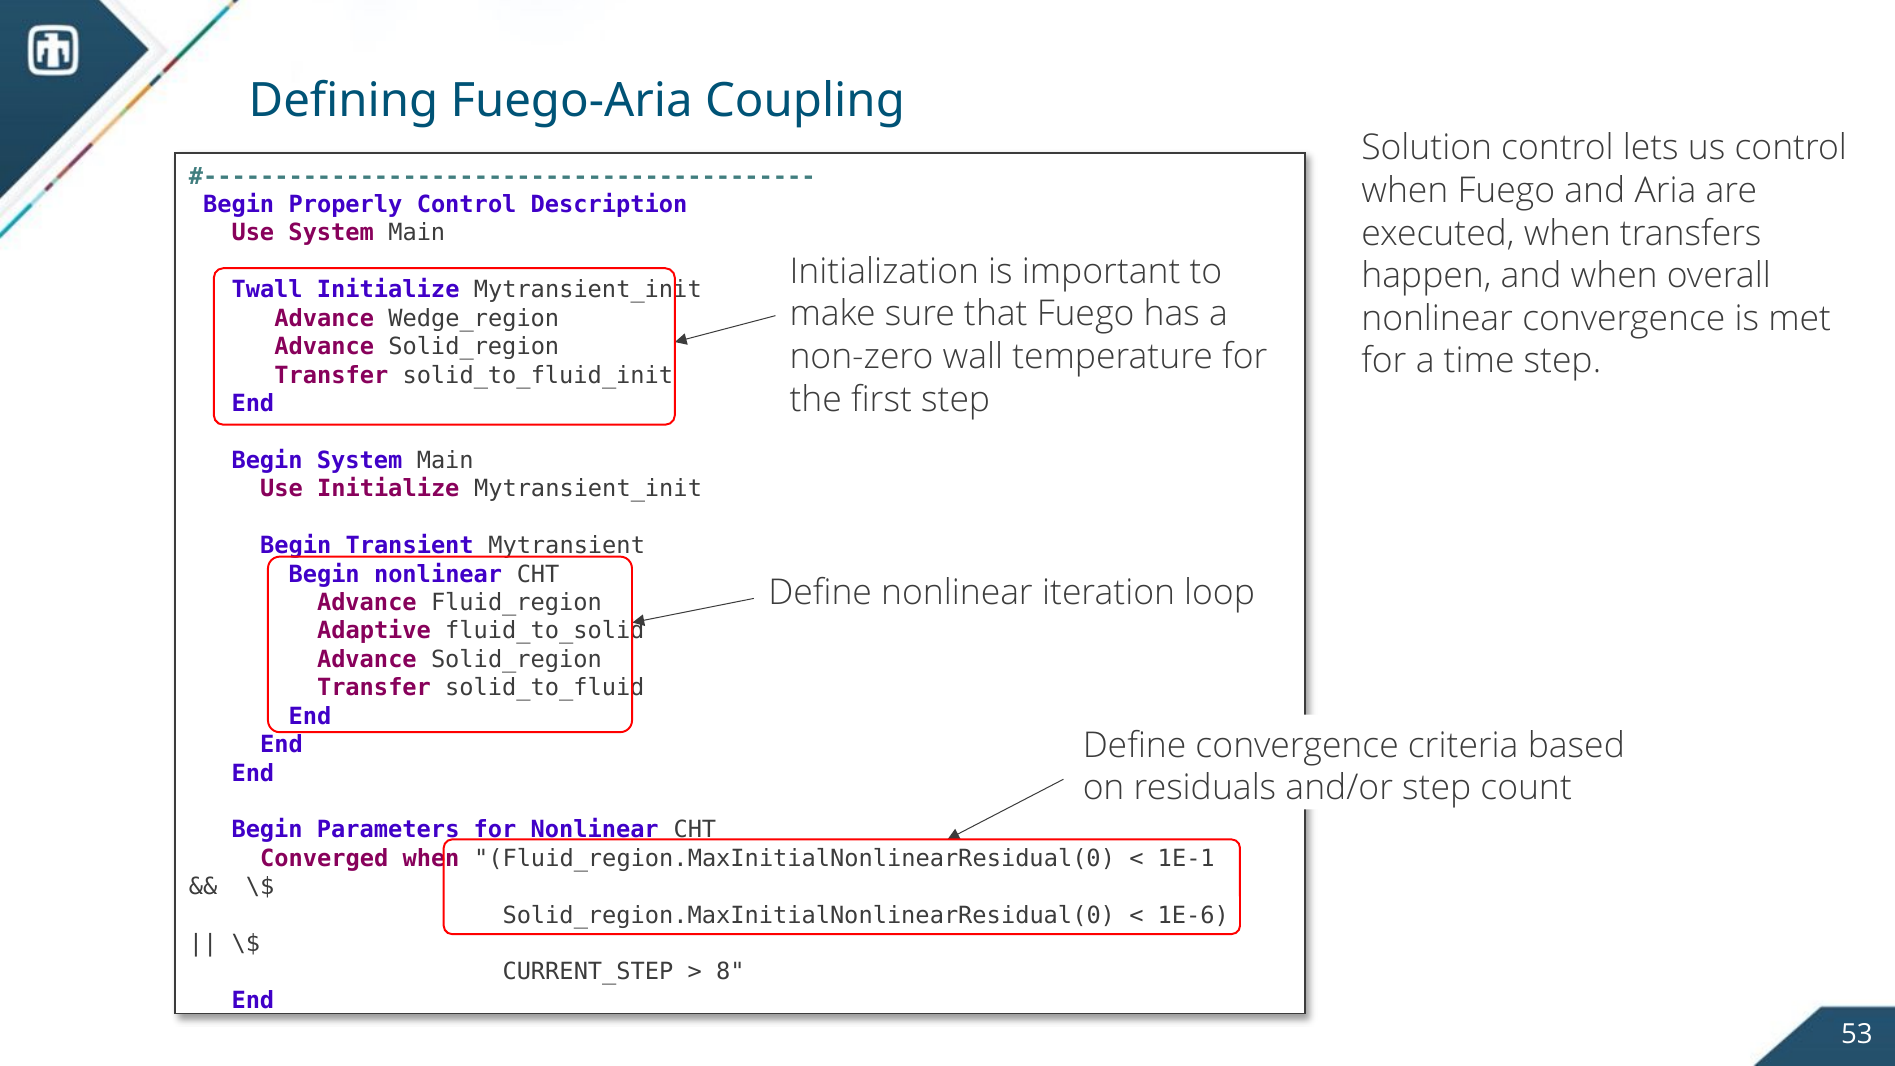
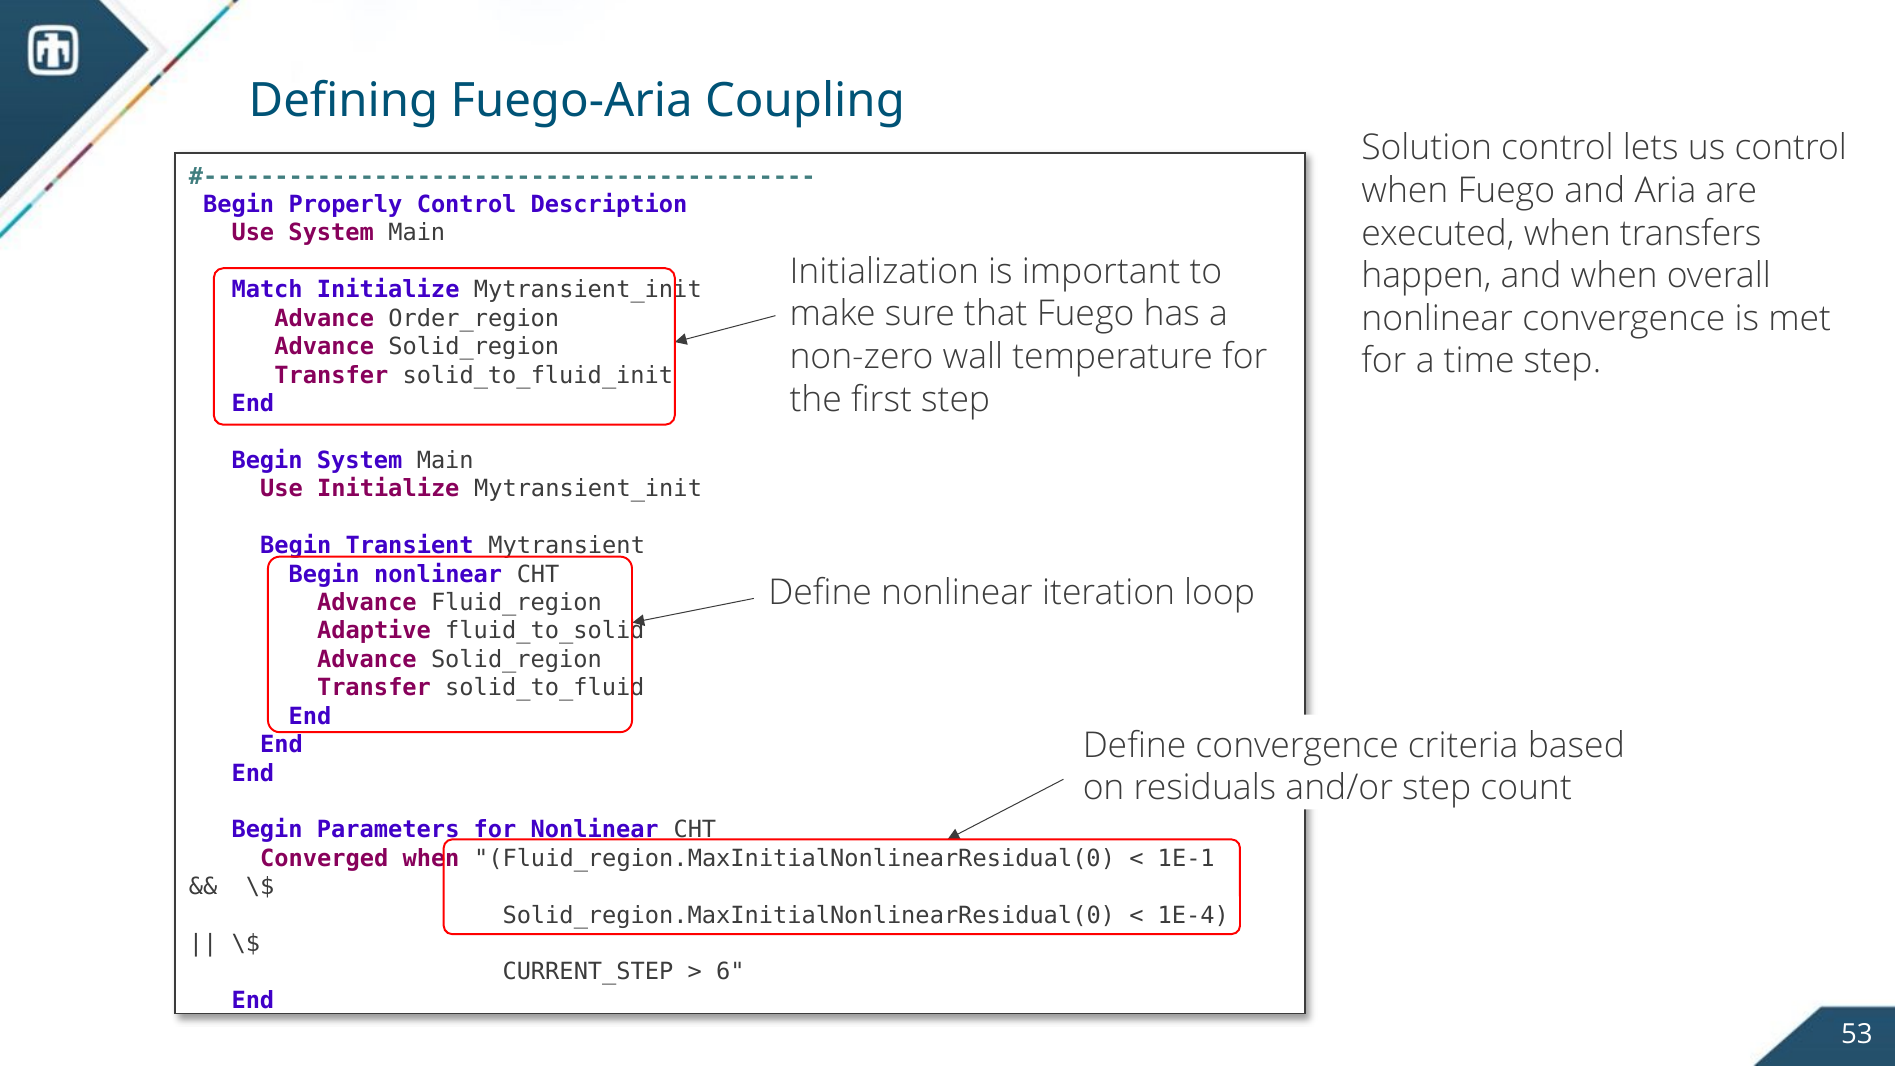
Twall: Twall -> Match (267, 290)
Wedge_region: Wedge_region -> Order_region (474, 318)
1E-6: 1E-6 -> 1E-4 (1193, 915)
8: 8 -> 6 (730, 972)
